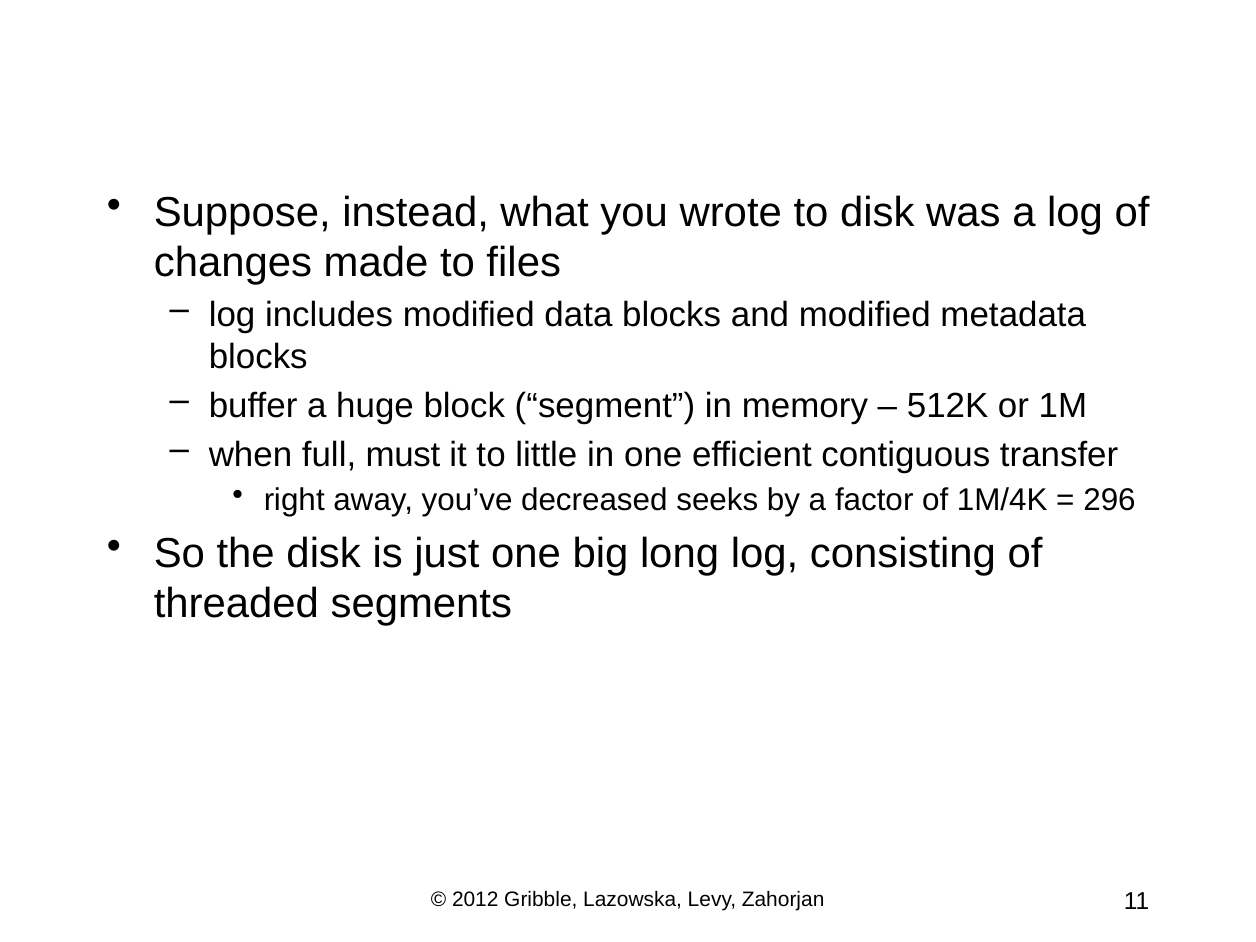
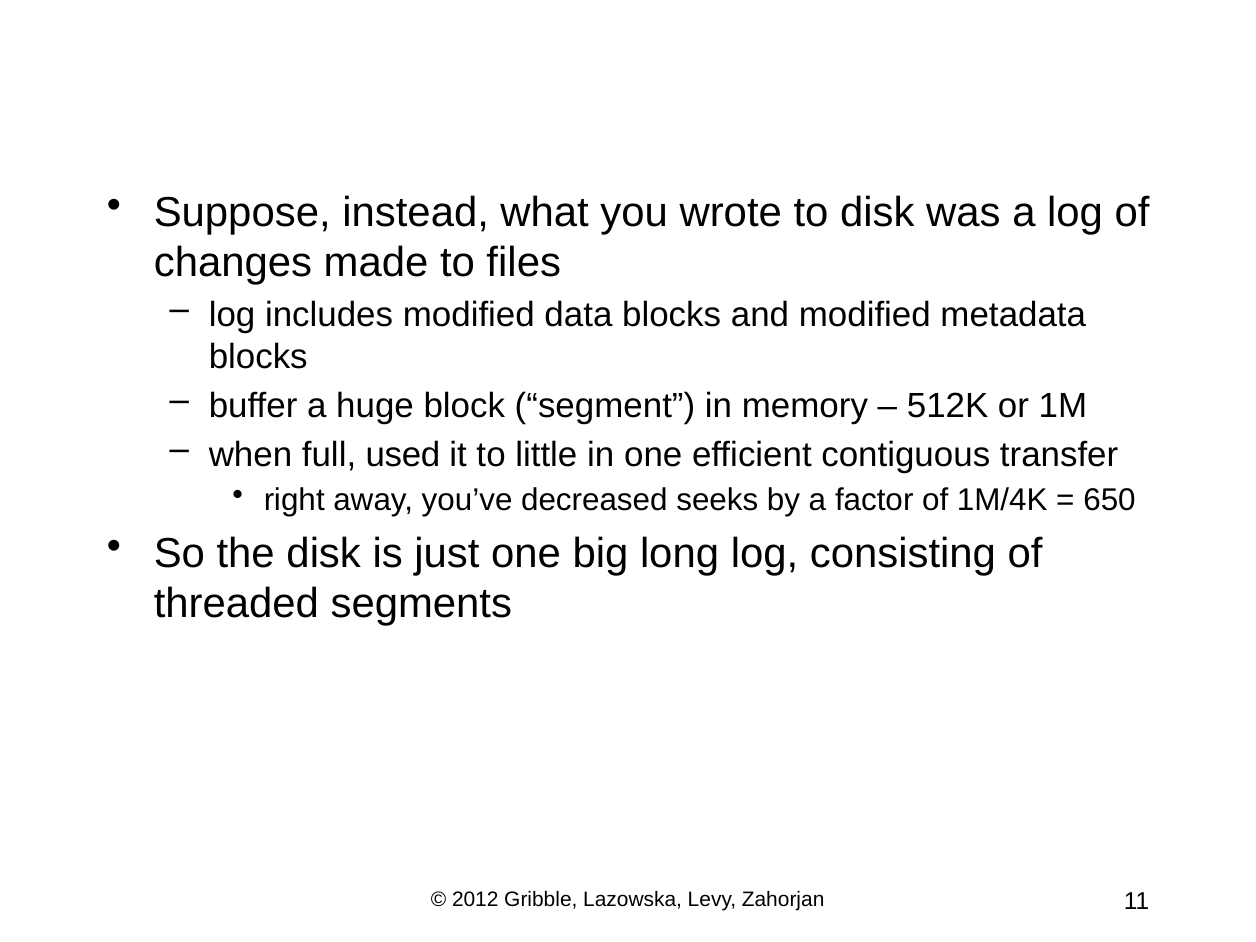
must: must -> used (403, 455)
296: 296 -> 650 (1109, 500)
